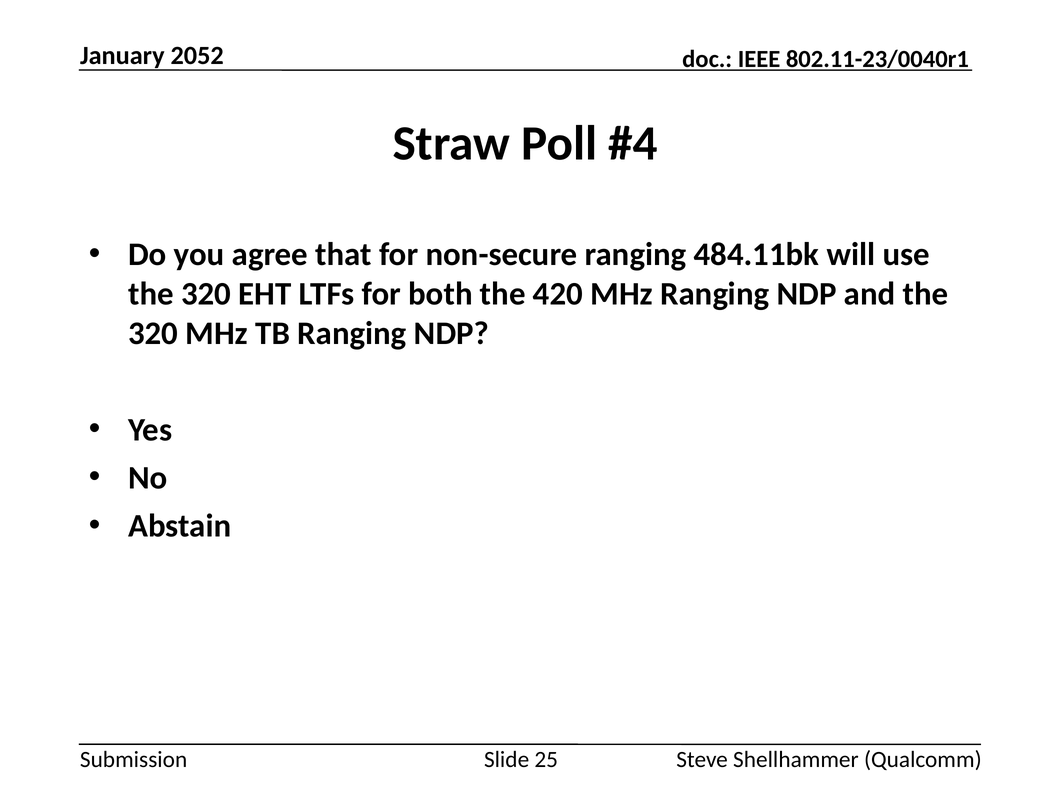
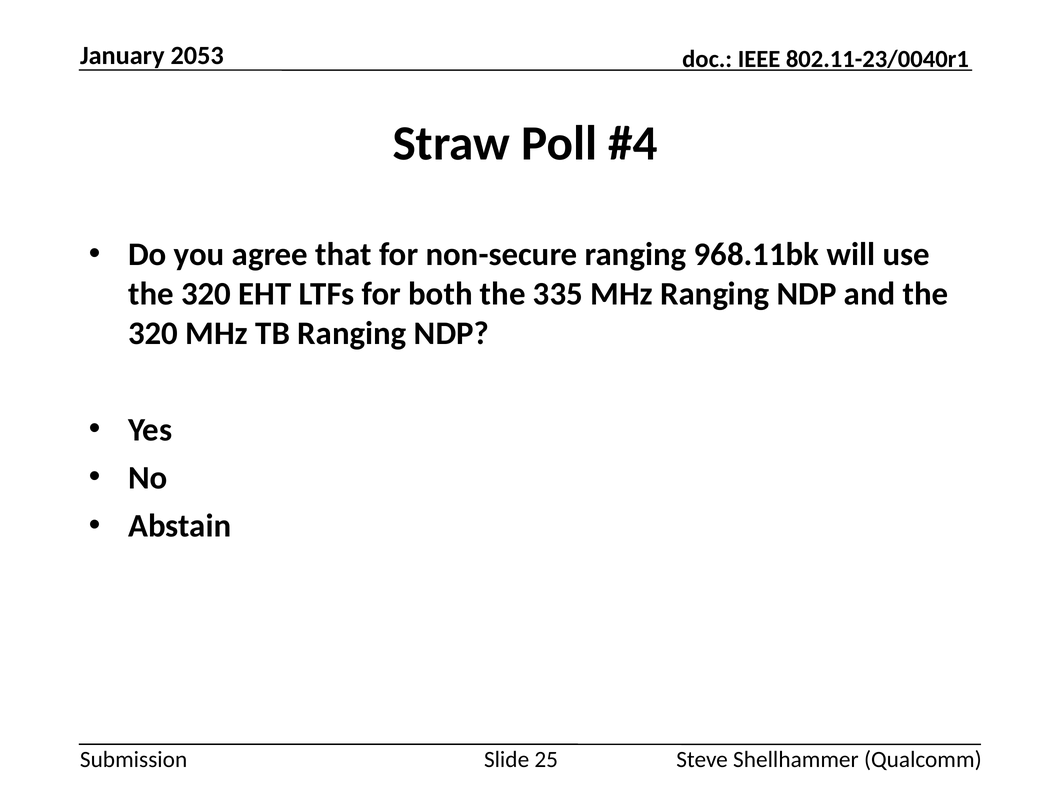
2052: 2052 -> 2053 (197, 56)
484.11bk: 484.11bk -> 968.11bk (756, 255)
420: 420 -> 335 (558, 294)
